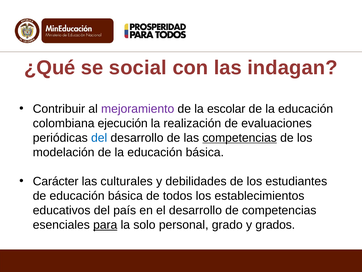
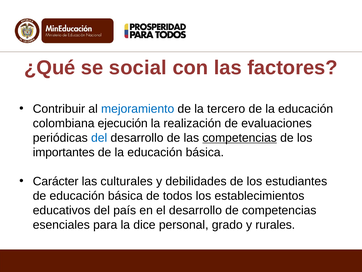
indagan: indagan -> factores (292, 68)
mejoramiento colour: purple -> blue (138, 109)
escolar: escolar -> tercero (226, 109)
modelación: modelación -> importantes (64, 152)
para underline: present -> none (105, 224)
solo: solo -> dice (144, 224)
grados: grados -> rurales (275, 224)
